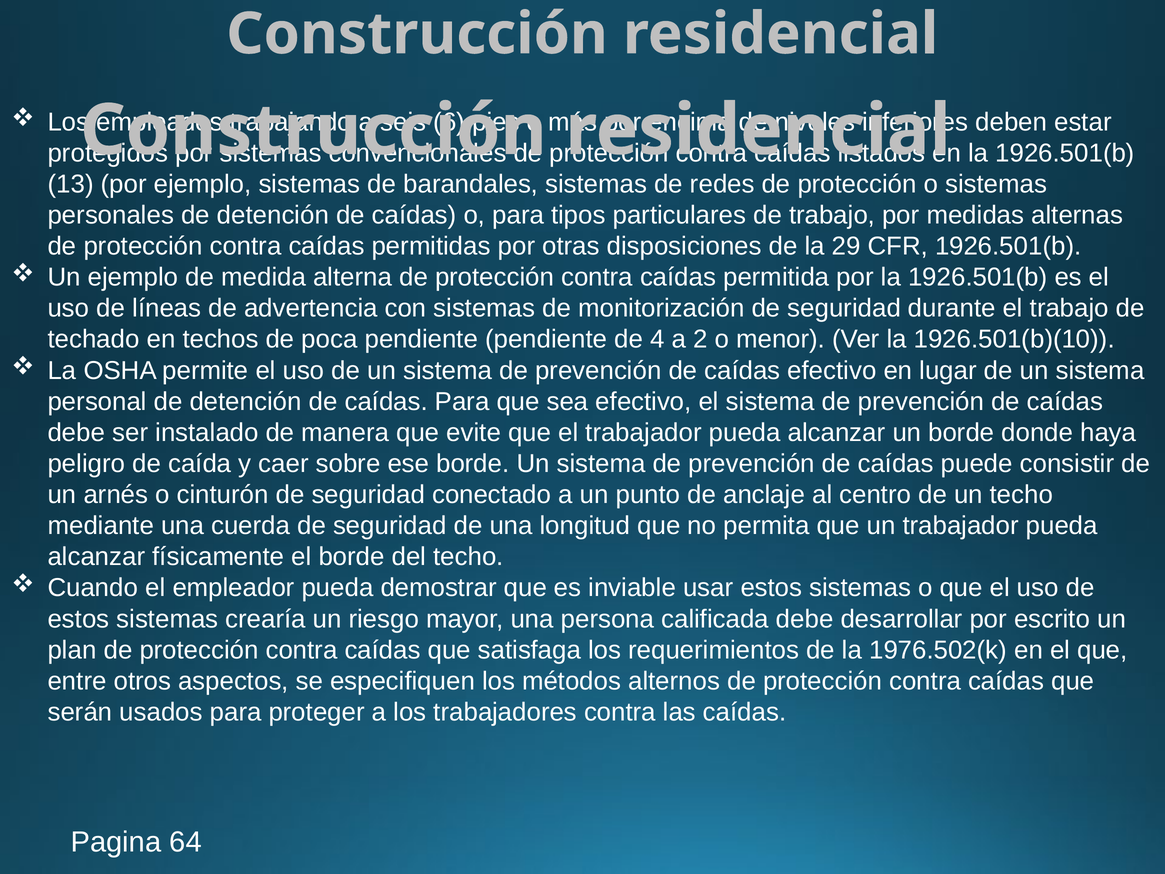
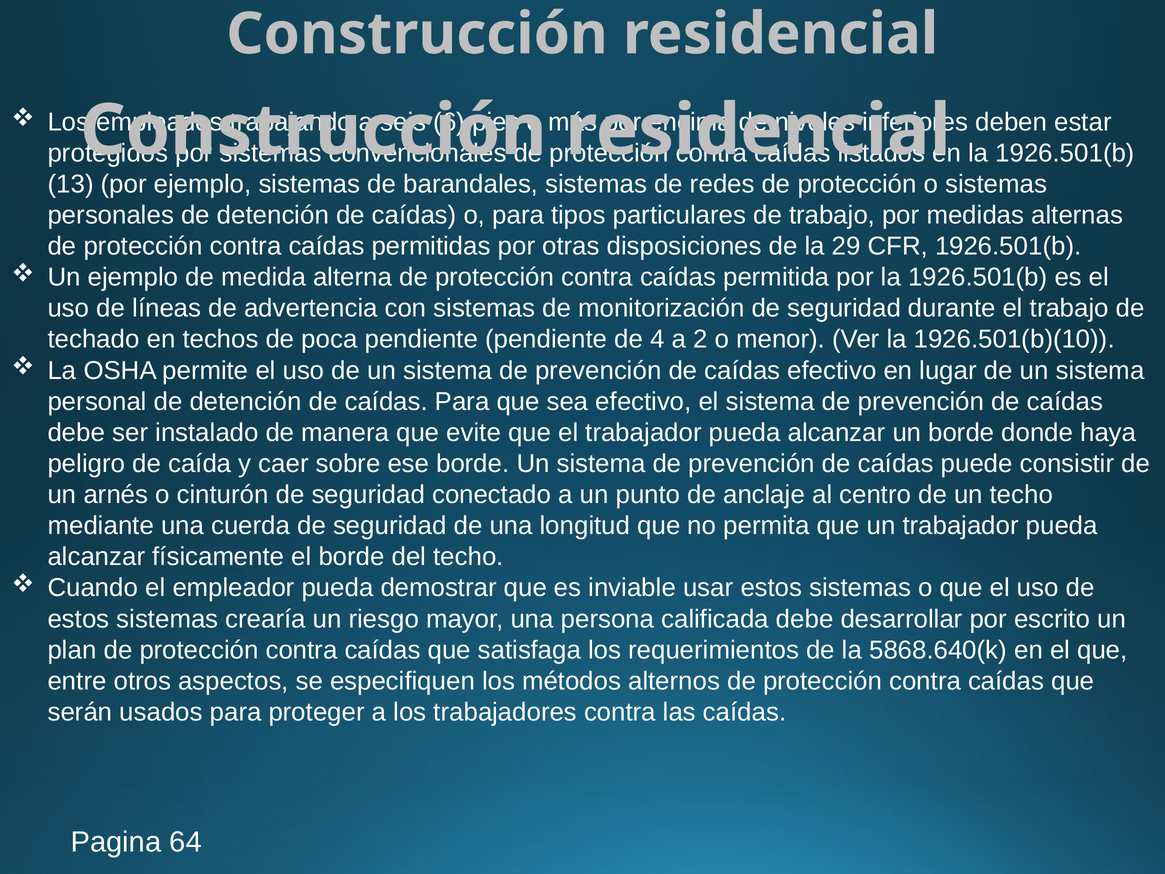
1976.502(k: 1976.502(k -> 5868.640(k (938, 650)
